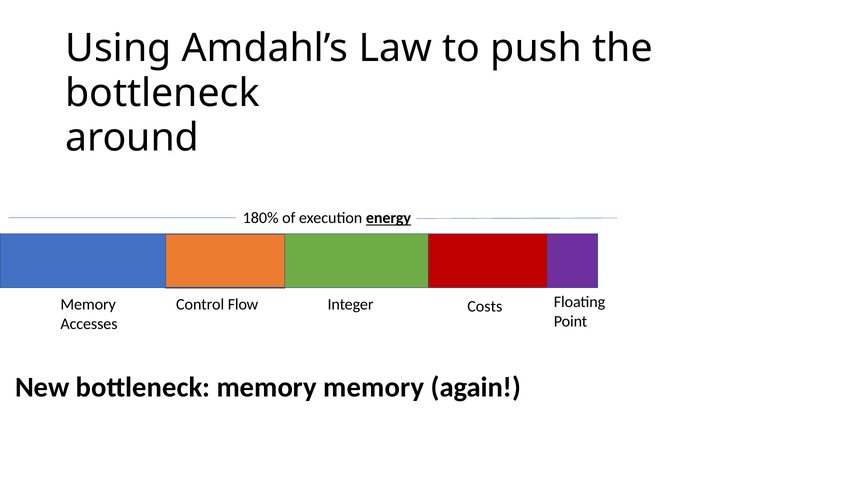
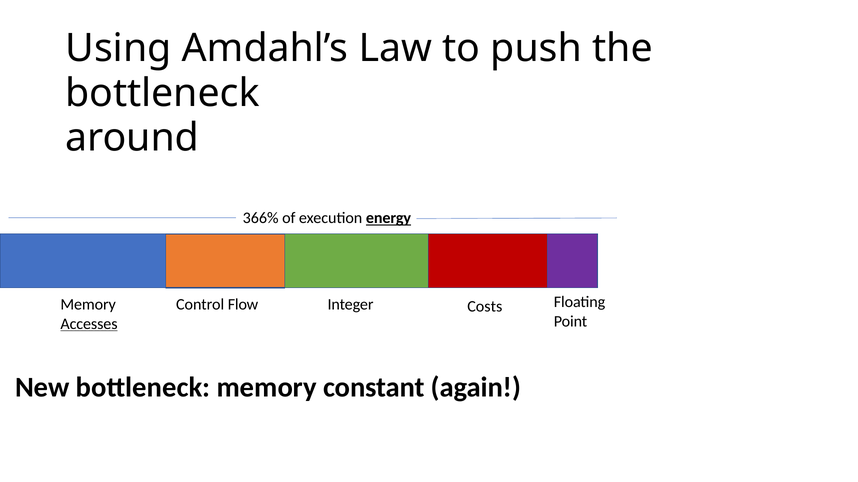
180%: 180% -> 366% (261, 218)
Accesses underline: none -> present (89, 324)
memory memory: memory -> constant (374, 388)
